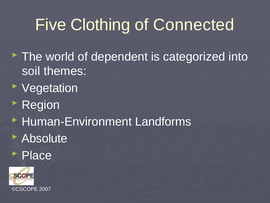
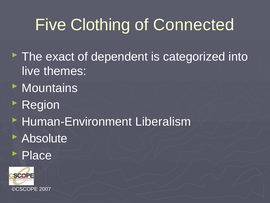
world: world -> exact (60, 57)
soil: soil -> live (31, 71)
Vegetation: Vegetation -> Mountains (50, 88)
Landforms: Landforms -> Liberalism (163, 121)
